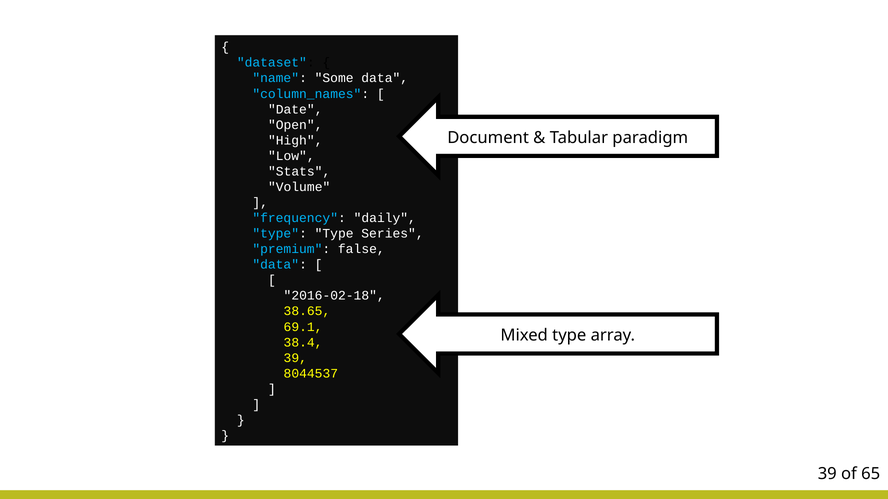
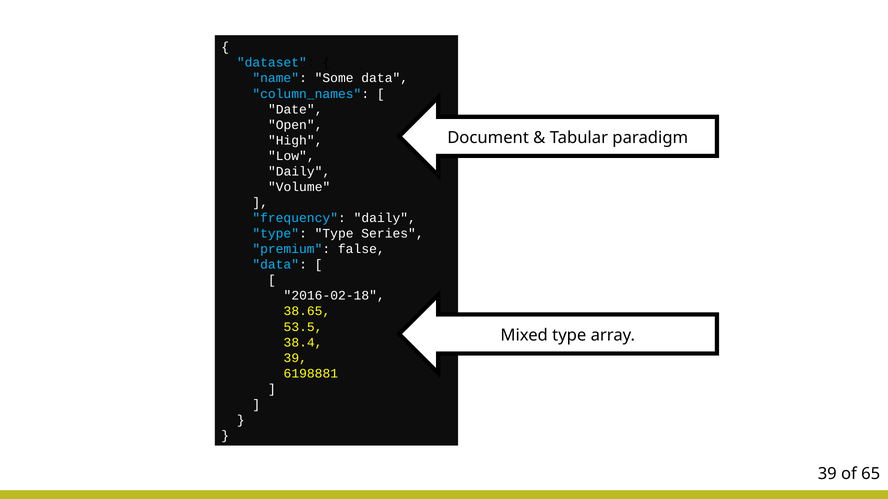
Stats: Stats -> Daily (299, 172)
69.1: 69.1 -> 53.5 (303, 327)
8044537: 8044537 -> 6198881 (311, 374)
